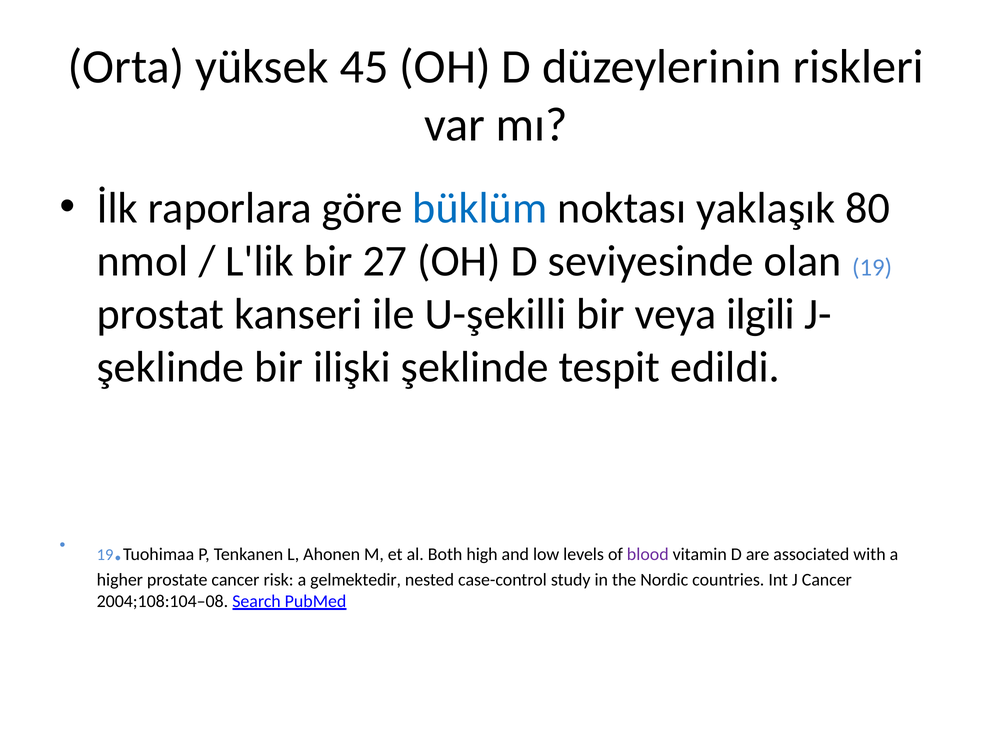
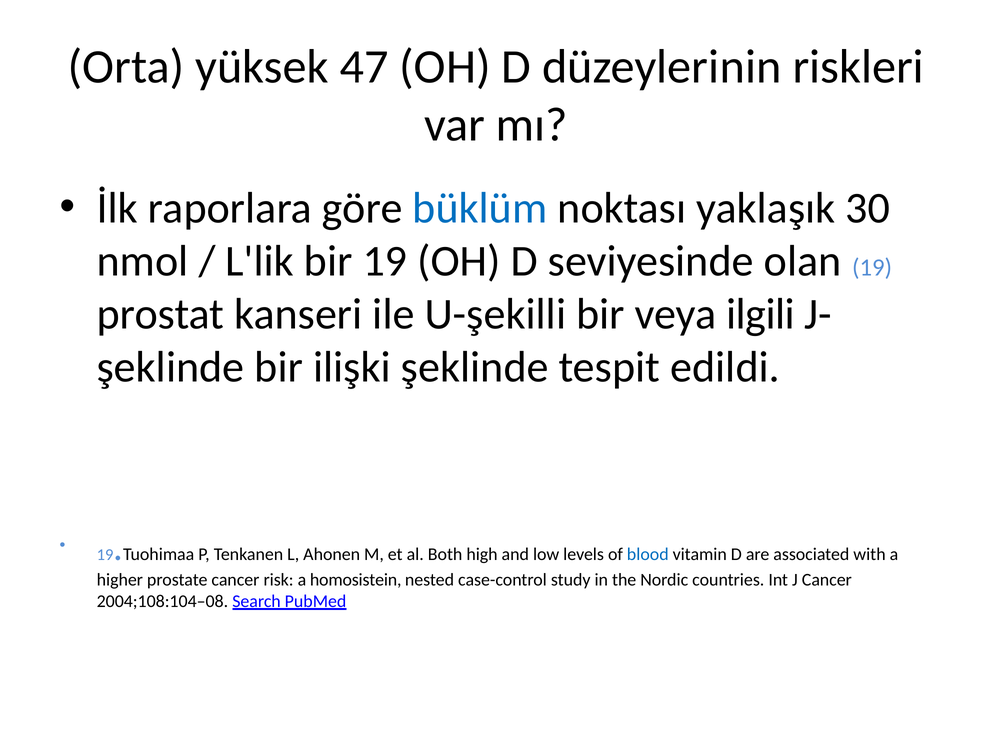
45: 45 -> 47 (364, 67)
80: 80 -> 30 (868, 208)
bir 27: 27 -> 19 (385, 261)
blood colour: purple -> blue (648, 554)
gelmektedir: gelmektedir -> homosistein (356, 580)
